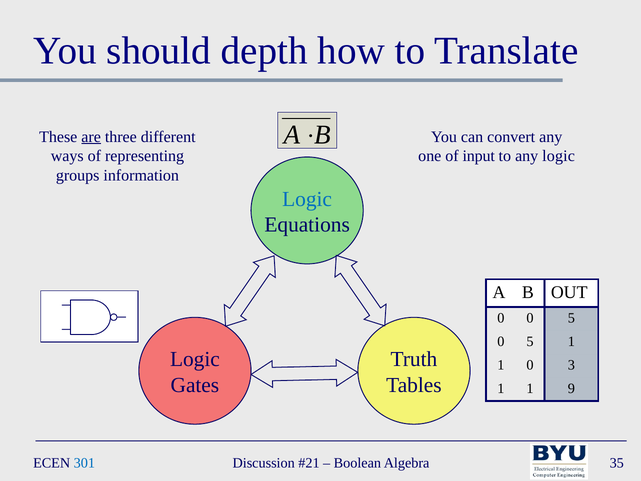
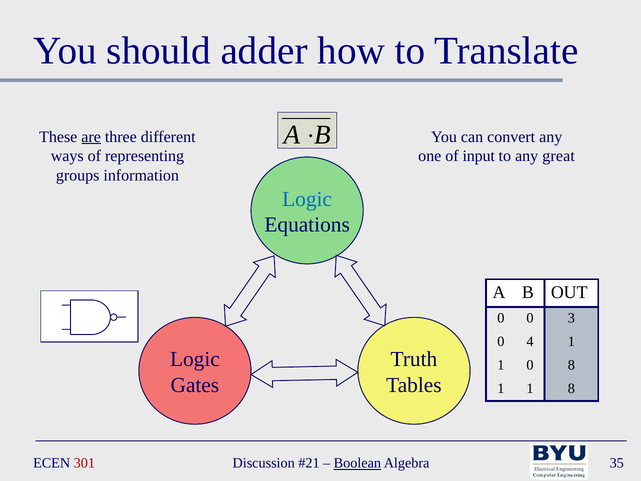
depth: depth -> adder (264, 51)
any logic: logic -> great (559, 156)
0 0 5: 5 -> 3 (571, 318)
5: 5 -> 4 (530, 342)
0 3: 3 -> 8 (571, 365)
1 9: 9 -> 8 (571, 389)
301 colour: blue -> red (84, 463)
Boolean underline: none -> present (357, 463)
